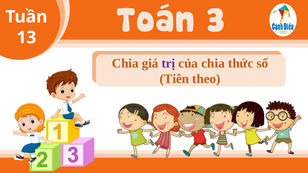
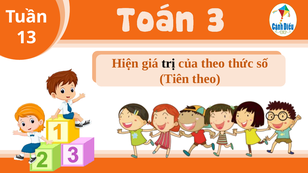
Chia: Chia -> Hiện (125, 63)
trị colour: purple -> black (168, 63)
của chia: chia -> theo (213, 63)
